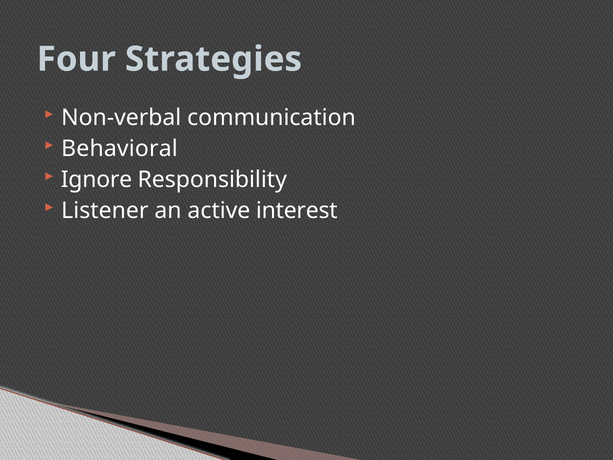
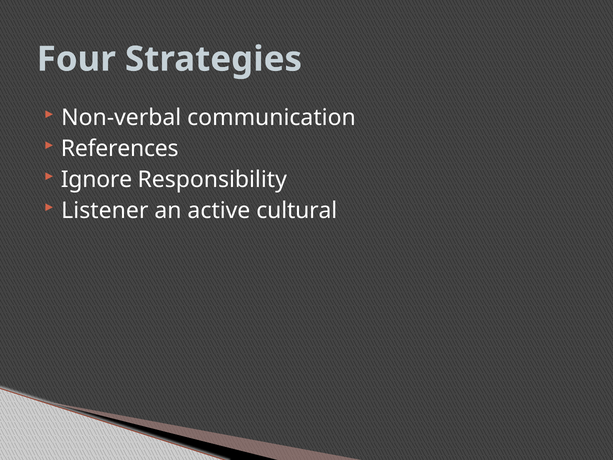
Behavioral: Behavioral -> References (120, 149)
interest: interest -> cultural (297, 211)
